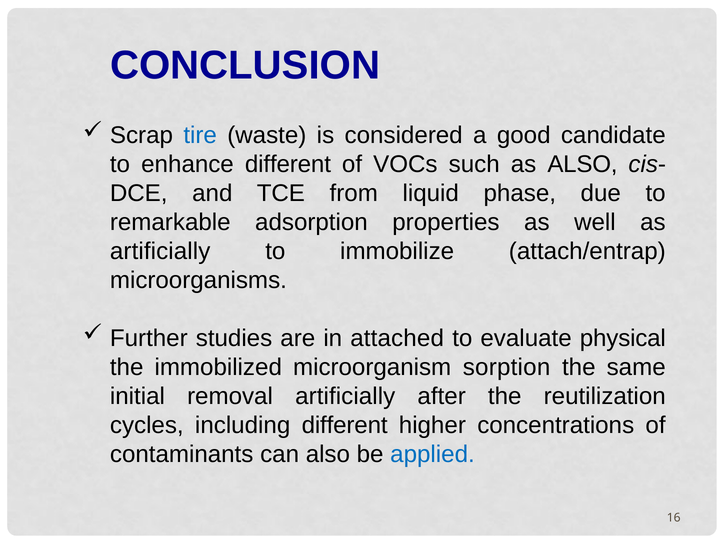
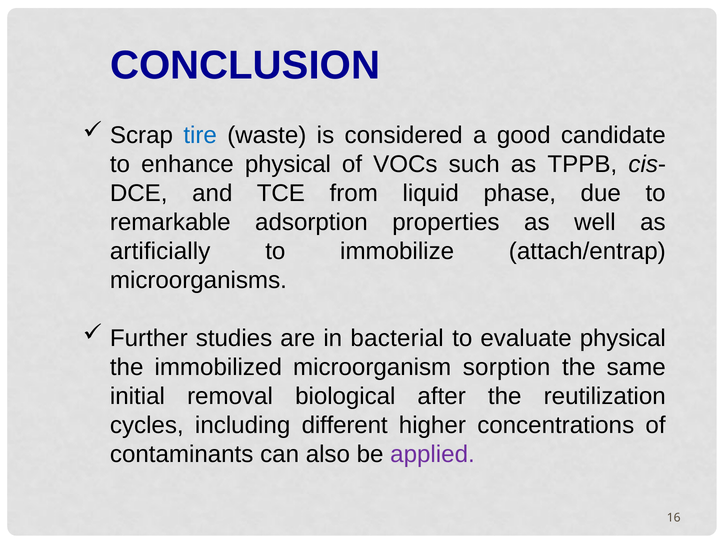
enhance different: different -> physical (288, 164)
as ALSO: ALSO -> TPPB (582, 164)
attached: attached -> bacterial (397, 338)
removal artificially: artificially -> biological (345, 396)
applied colour: blue -> purple (432, 454)
